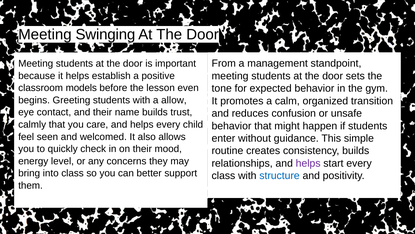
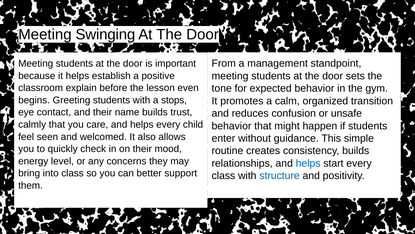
models: models -> explain (81, 88)
allow: allow -> stops (174, 100)
helps colour: purple -> blue (308, 163)
